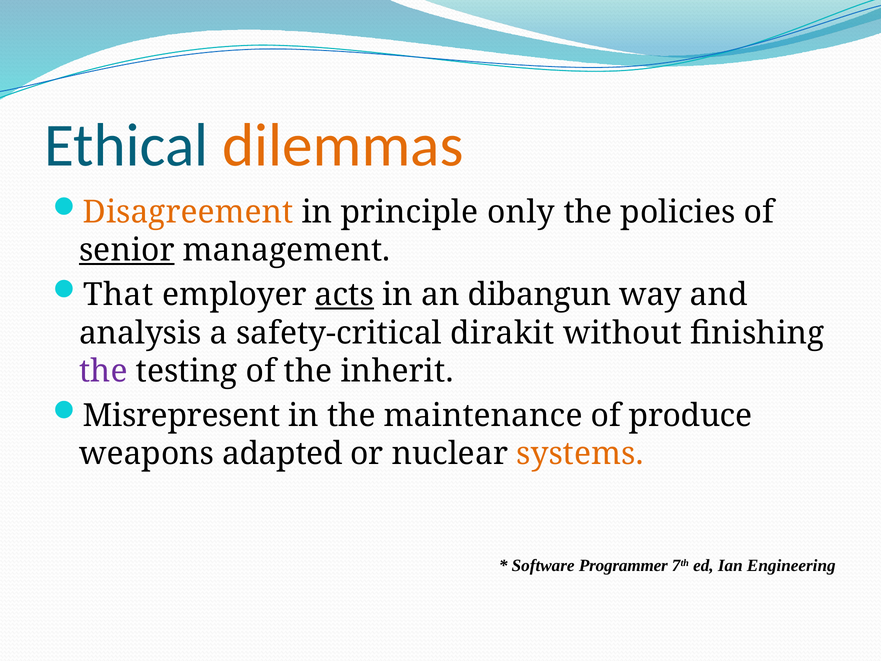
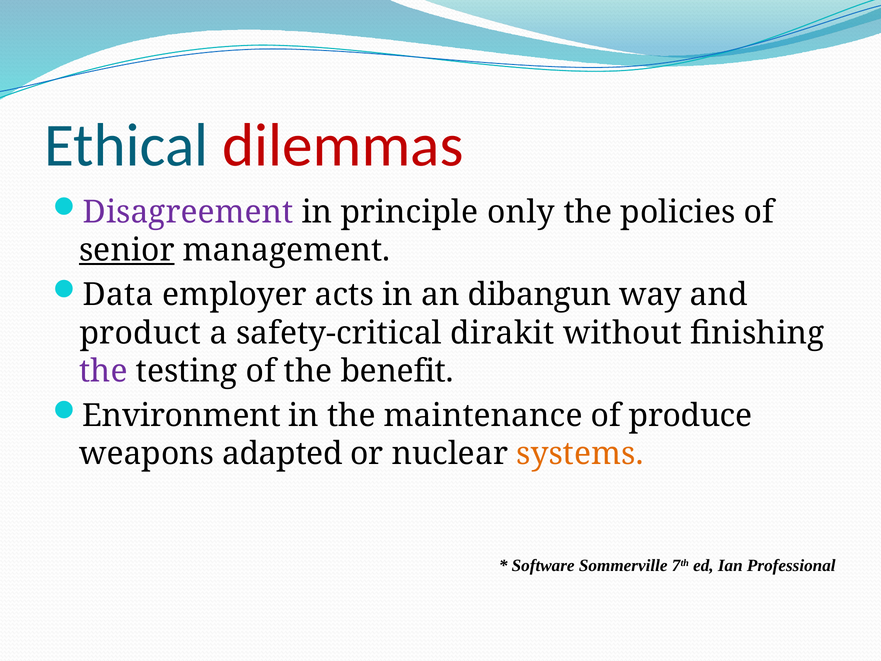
dilemmas colour: orange -> red (343, 145)
Disagreement colour: orange -> purple (188, 212)
That: That -> Data (118, 295)
acts underline: present -> none (344, 295)
analysis: analysis -> product (140, 333)
inherit: inherit -> benefit (397, 371)
Misrepresent: Misrepresent -> Environment (182, 416)
Programmer: Programmer -> Sommerville (623, 565)
Engineering: Engineering -> Professional (791, 565)
